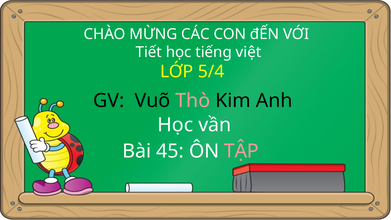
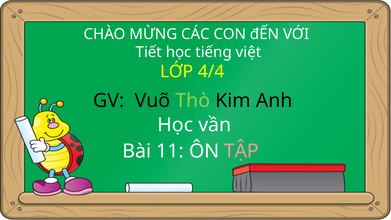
5/4: 5/4 -> 4/4 (211, 72)
Thò colour: pink -> light green (193, 101)
45: 45 -> 11 (170, 151)
